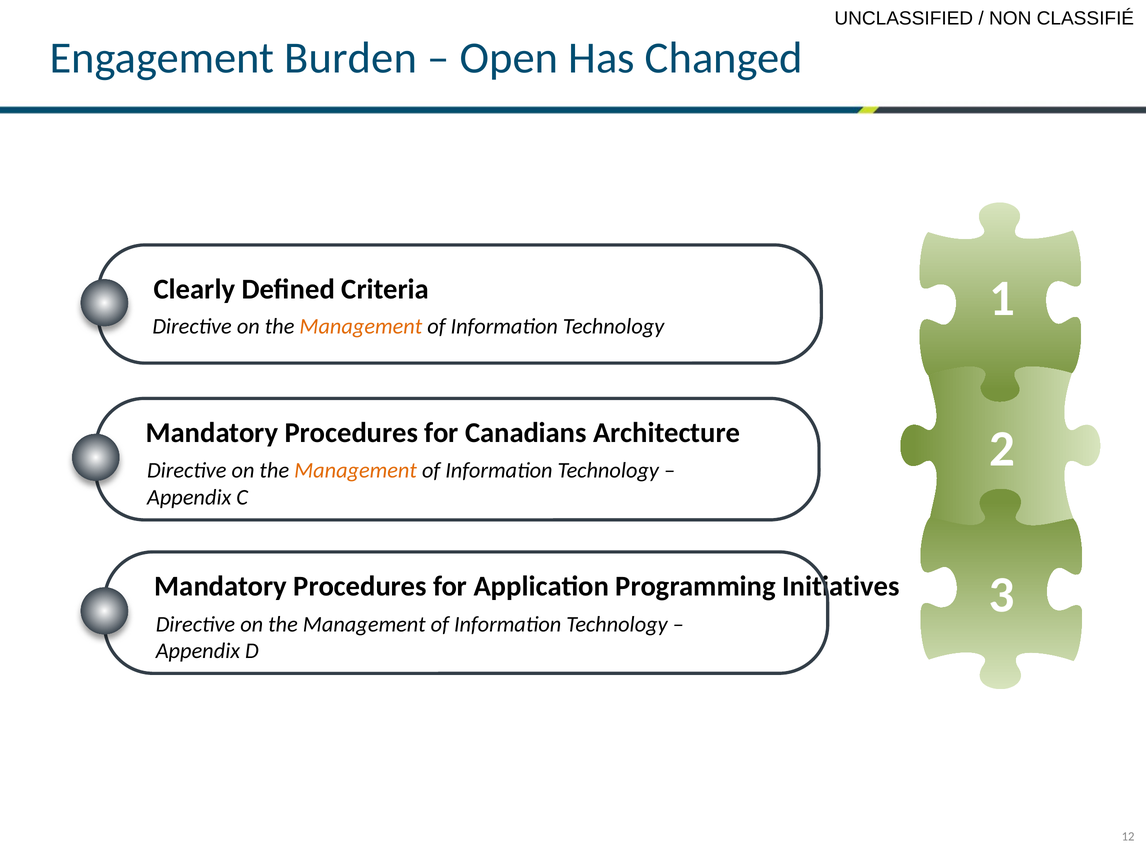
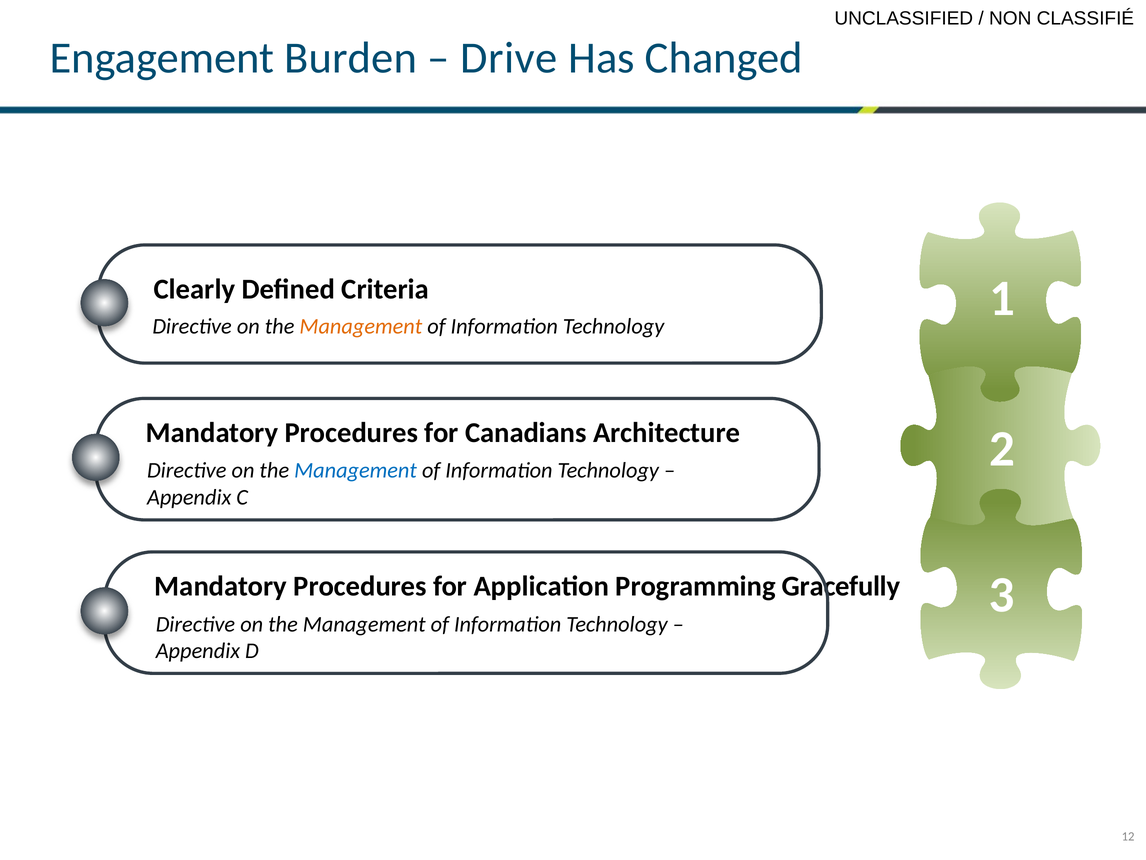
Open: Open -> Drive (509, 58)
Management colour: orange -> blue (356, 470)
Initiatives: Initiatives -> Gracefully (841, 586)
